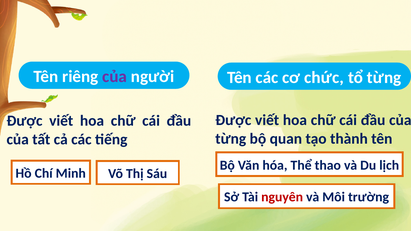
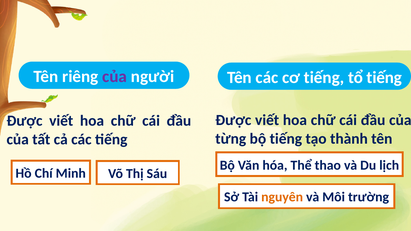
cơ chức: chức -> tiếng (324, 77)
tổ từng: từng -> tiếng (384, 77)
bộ quan: quan -> tiếng (286, 139)
nguyên colour: red -> orange (282, 197)
